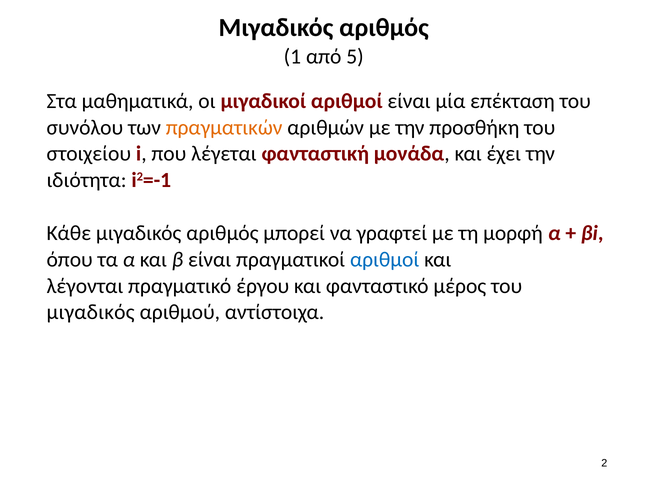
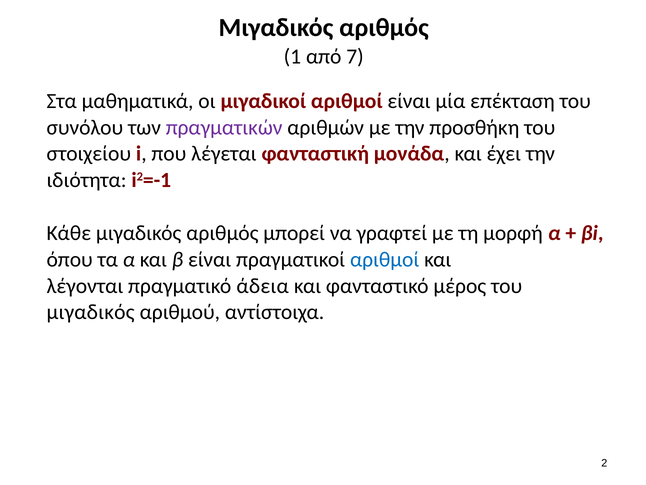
5: 5 -> 7 (355, 57)
πραγματικών colour: orange -> purple (224, 127)
έργου: έργου -> άδεια (263, 286)
